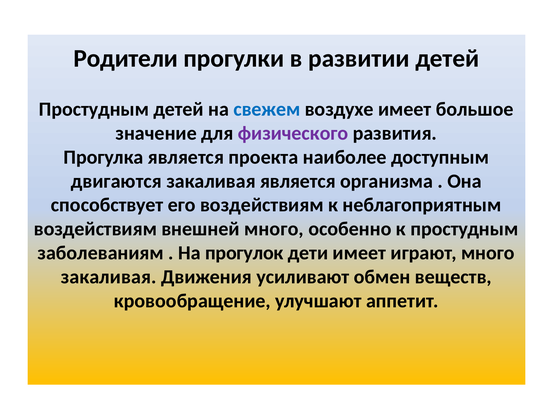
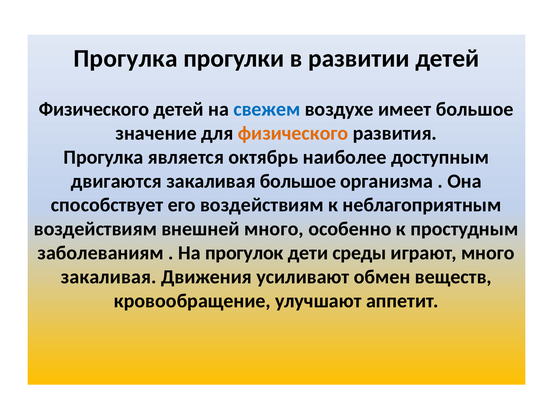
Родители: Родители -> Прогулка (125, 58)
Простудным: Простудным -> Физического (94, 109)
физического colour: purple -> orange (293, 133)
проекта: проекта -> октябрь (263, 157)
закаливая является: является -> большое (298, 181)
дети имеет: имеет -> среды (359, 253)
